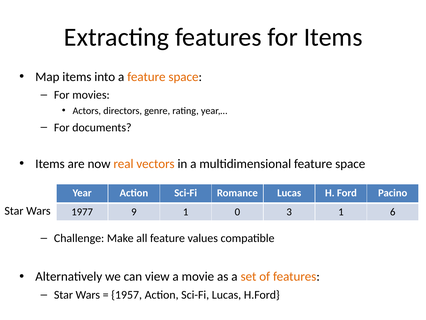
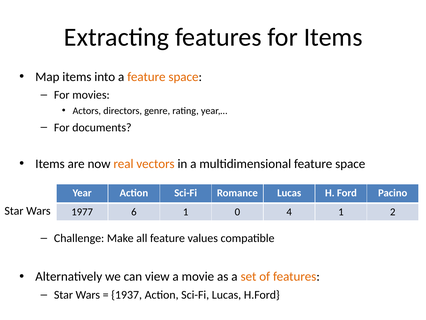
9: 9 -> 6 (134, 212)
3: 3 -> 4 (289, 212)
6: 6 -> 2 (393, 212)
1957: 1957 -> 1937 (127, 294)
